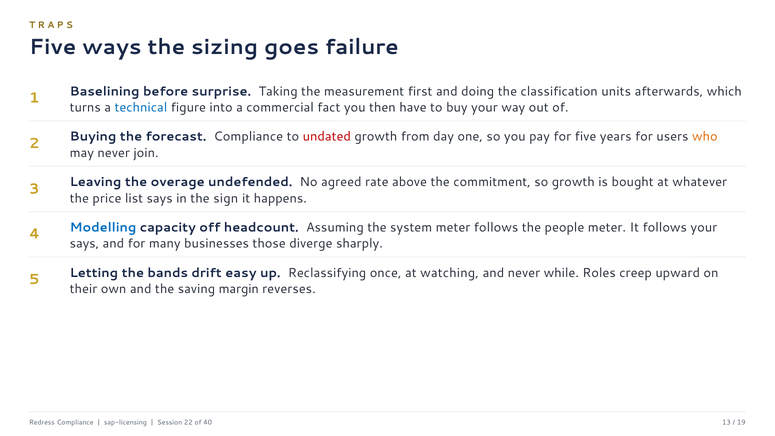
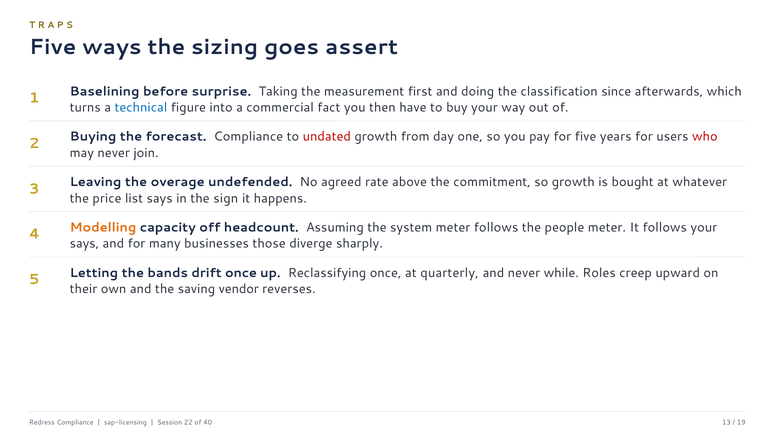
failure: failure -> assert (362, 47)
units: units -> since (616, 91)
who colour: orange -> red (705, 137)
Modelling colour: blue -> orange (103, 227)
drift easy: easy -> once (241, 273)
watching: watching -> quarterly (450, 273)
margin: margin -> vendor (239, 289)
